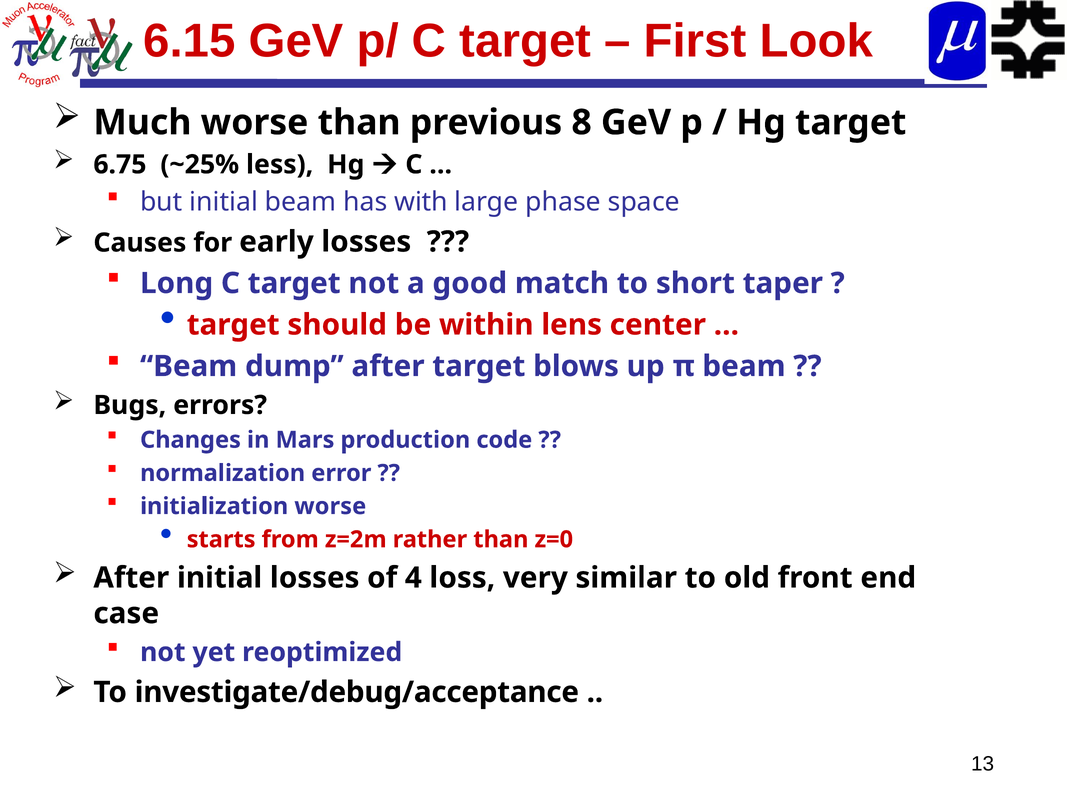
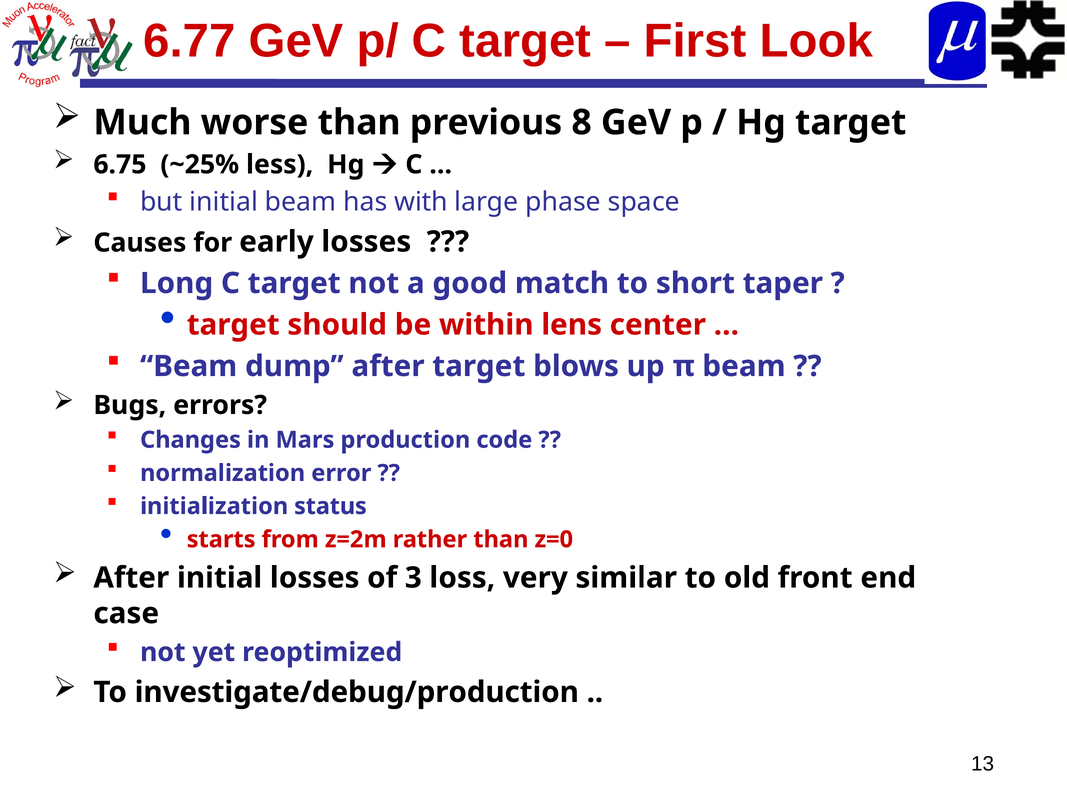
6.15: 6.15 -> 6.77 (189, 41)
initialization worse: worse -> status (330, 506)
4: 4 -> 3 (413, 578)
investigate/debug/acceptance: investigate/debug/acceptance -> investigate/debug/production (357, 692)
